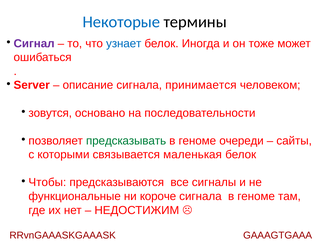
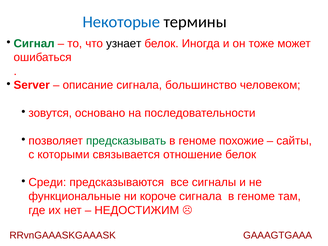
Сигнал colour: purple -> green (34, 43)
узнает colour: blue -> black (124, 43)
принимается: принимается -> большинство (201, 85)
очереди: очереди -> похожие (242, 141)
маленькая: маленькая -> отношение (193, 155)
Чтобы: Чтобы -> Среди (47, 182)
